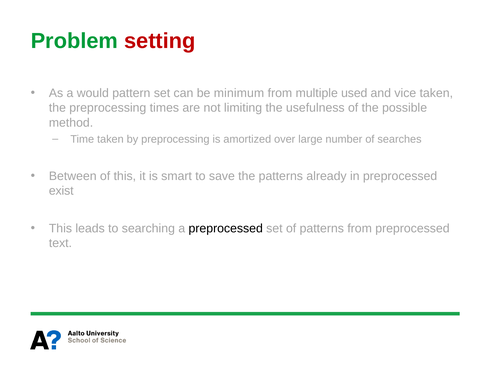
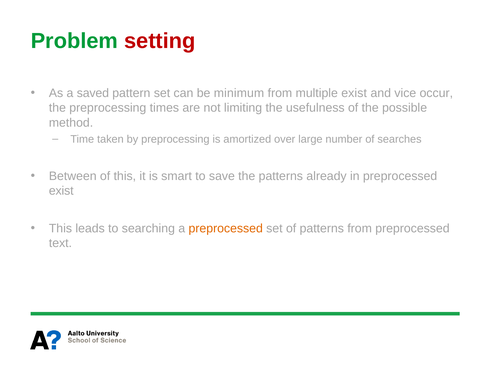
would: would -> saved (93, 93)
multiple used: used -> exist (354, 93)
vice taken: taken -> occur (436, 93)
preprocessed colour: black -> orange (226, 229)
